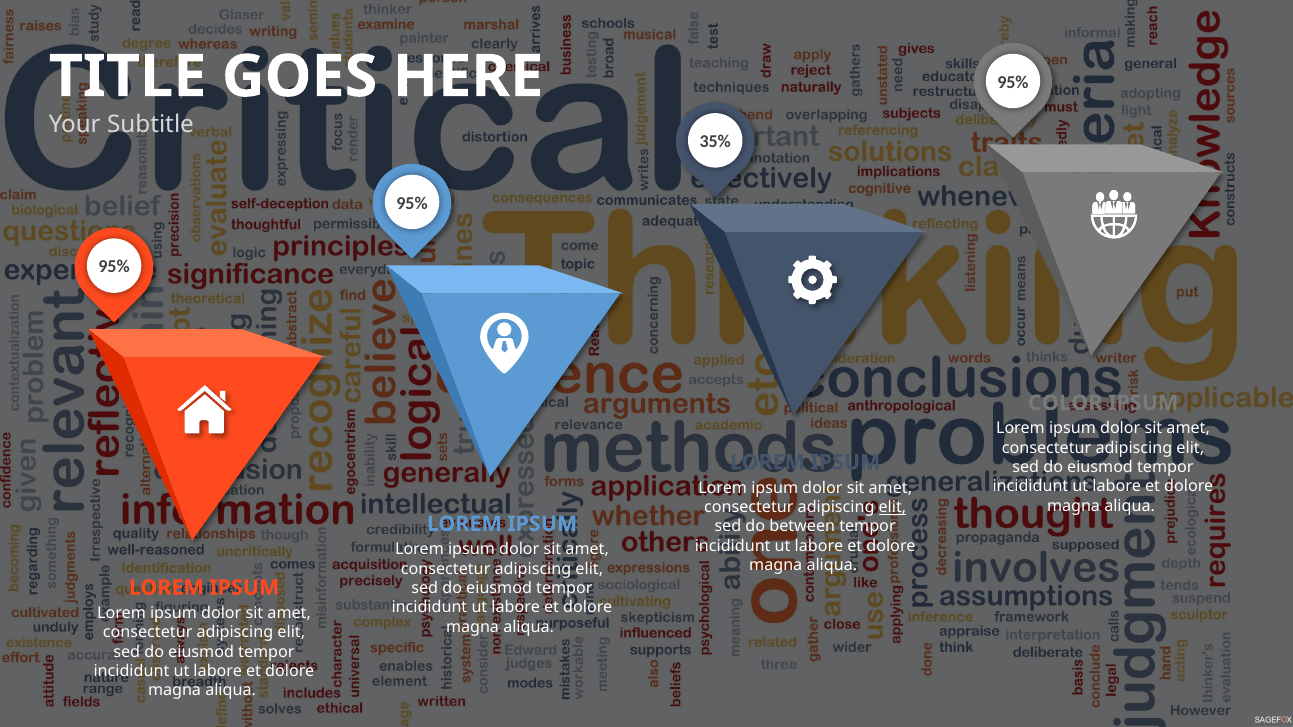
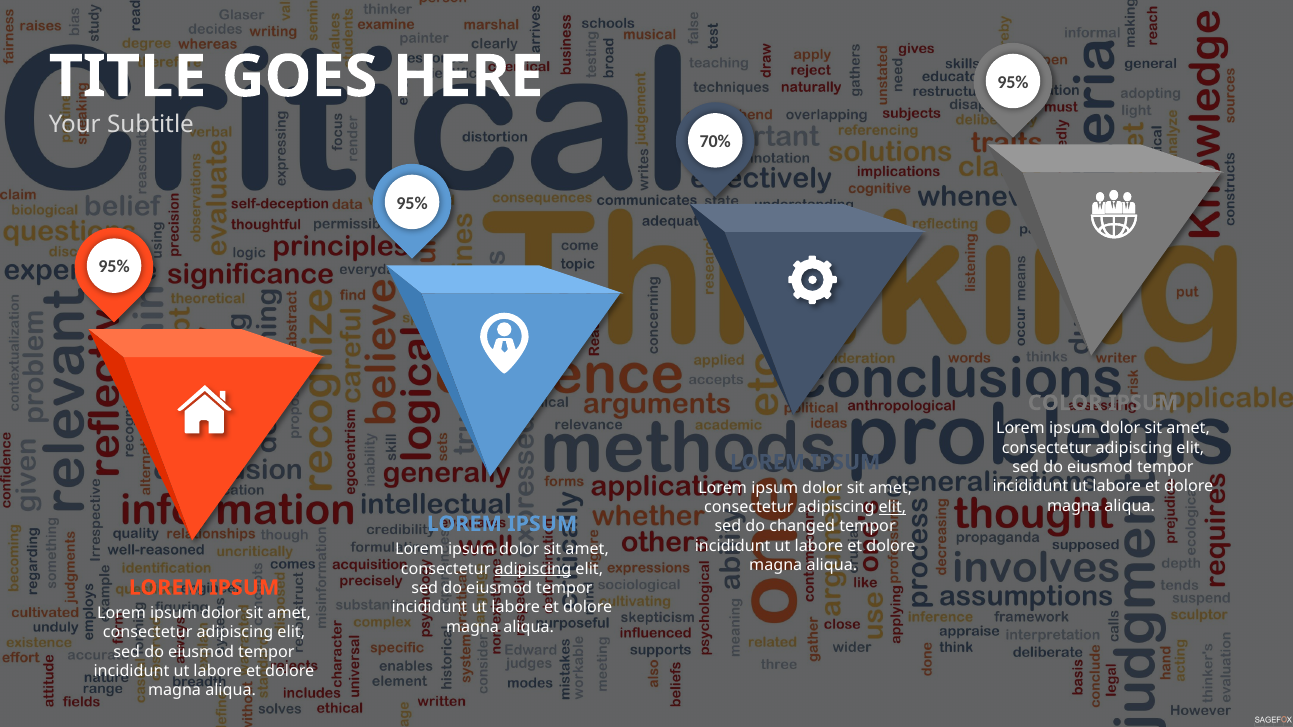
35%: 35% -> 70% (715, 142)
between: between -> changed (802, 527)
adipiscing underline: none -> present (533, 569)
